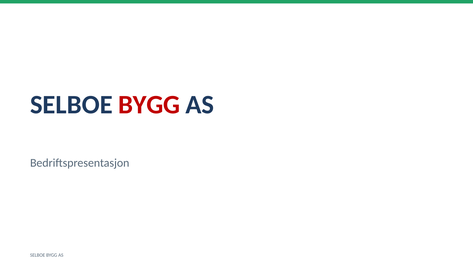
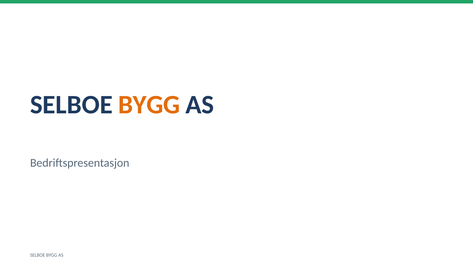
BYGG colour: red -> orange (149, 105)
